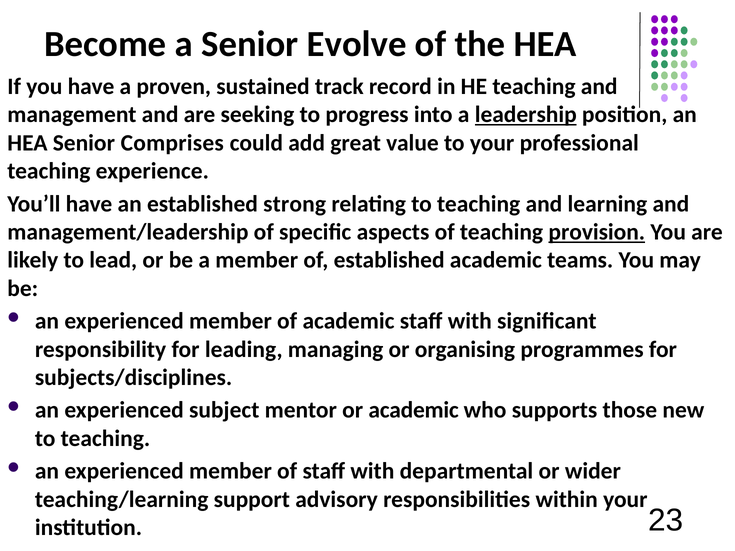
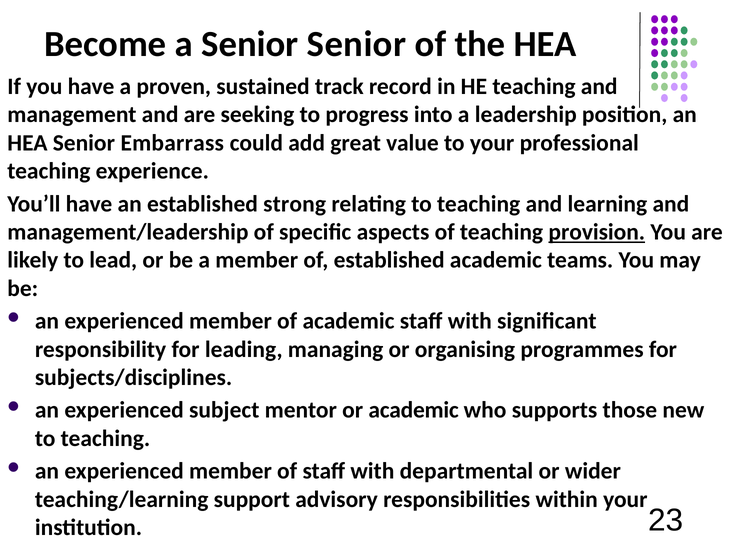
Senior Evolve: Evolve -> Senior (356, 44)
leadership underline: present -> none (526, 115)
Comprises: Comprises -> Embarrass (172, 143)
